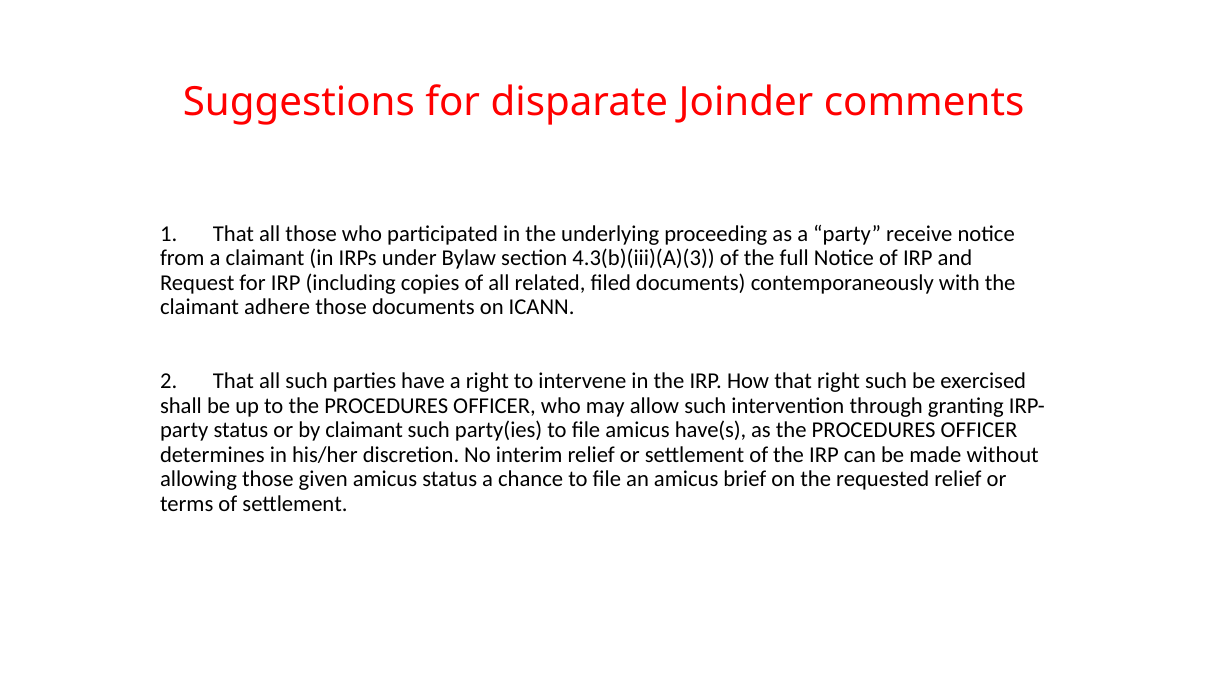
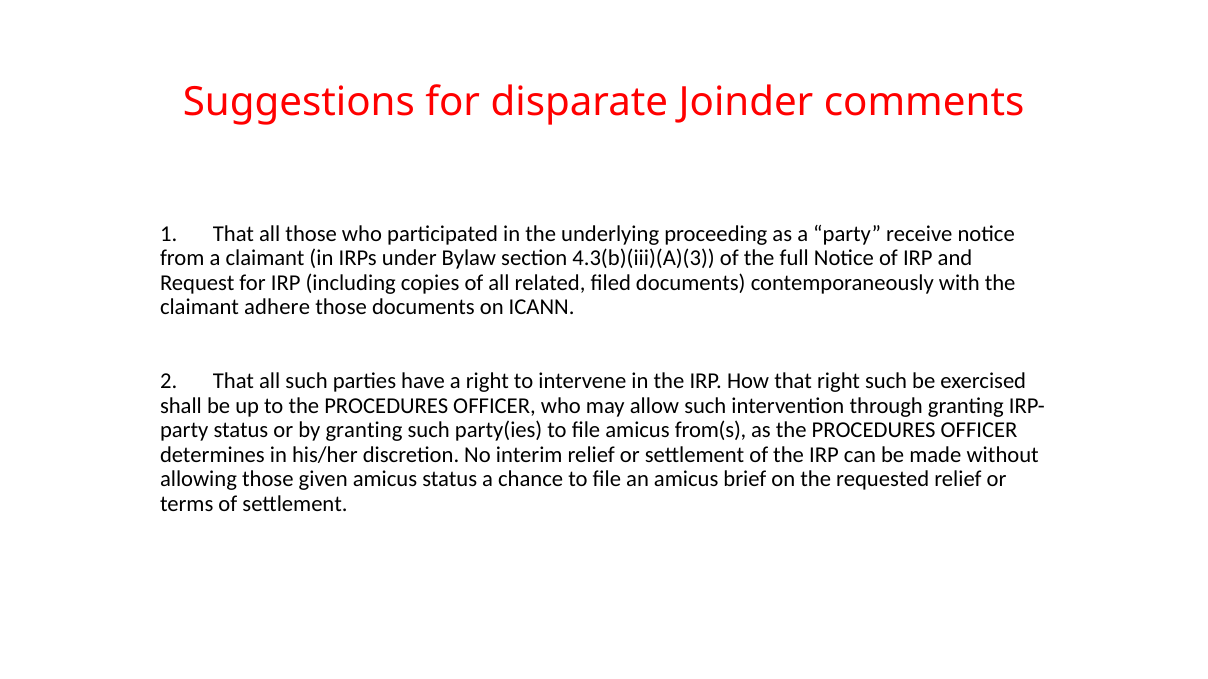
by claimant: claimant -> granting (364, 431)
have(s: have(s -> from(s (711, 431)
